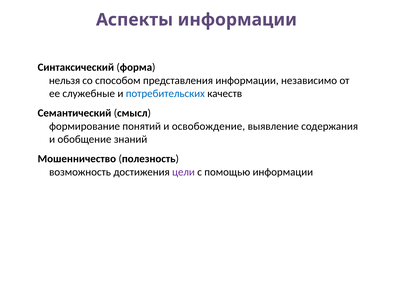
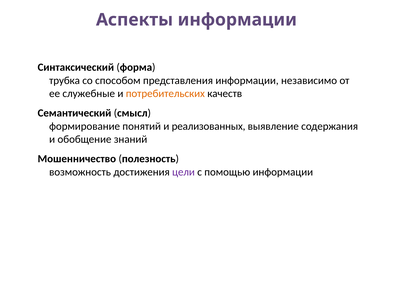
нельзя: нельзя -> трубка (65, 81)
потребительских colour: blue -> orange (165, 94)
освобождение: освобождение -> реализованных (209, 127)
